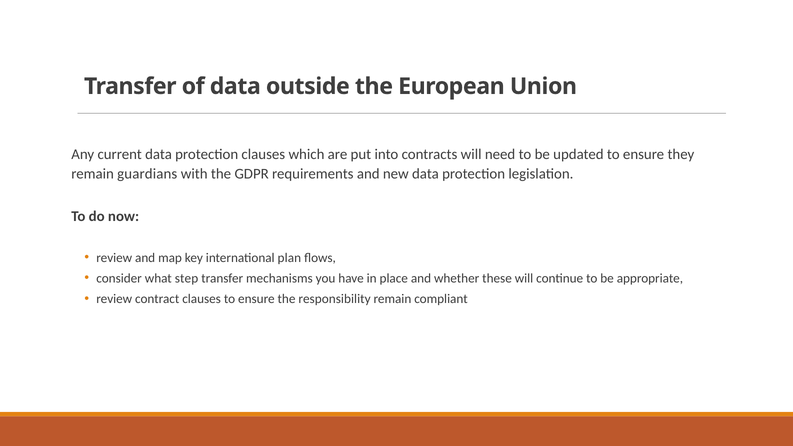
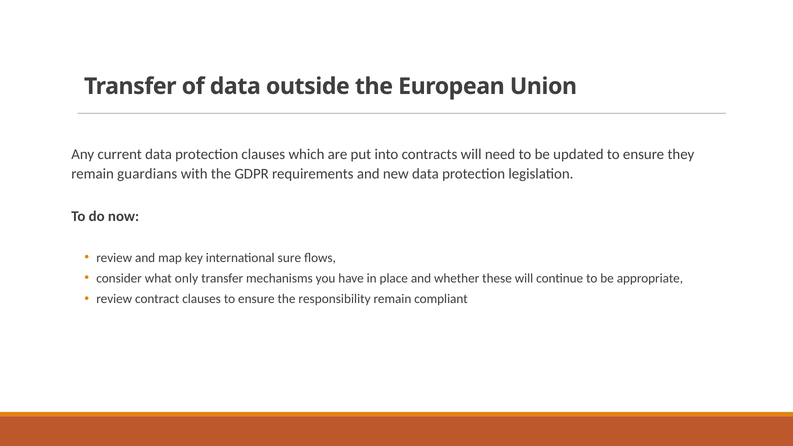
plan: plan -> sure (289, 258)
step: step -> only (187, 278)
